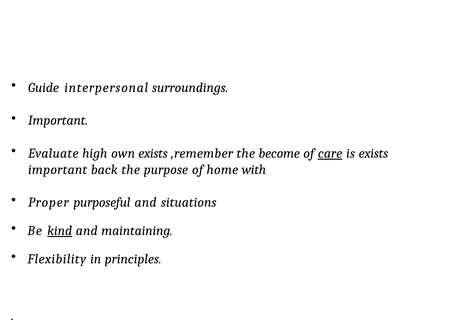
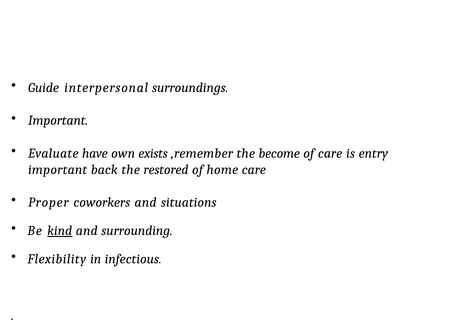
high: high -> have (95, 153)
care underline: present -> none (330, 153)
is exists: exists -> entry (373, 153)
purpose: purpose -> restored (166, 170)
home with: with -> care (254, 170)
purposeful: purposeful -> coworkers (102, 203)
maintaining: maintaining -> surrounding (137, 231)
principles: principles -> infectious (133, 259)
